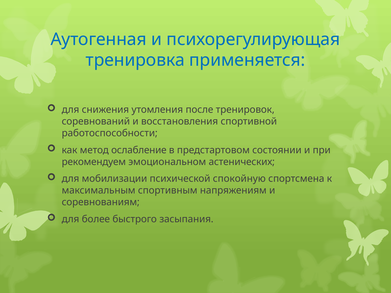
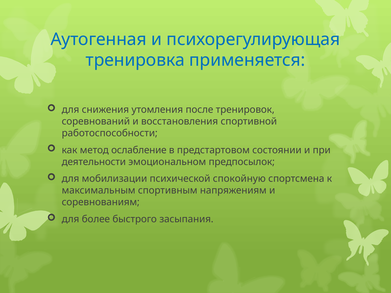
рекомендуем: рекомендуем -> деятельности (94, 162)
астенических: астенических -> предпосылок (242, 162)
